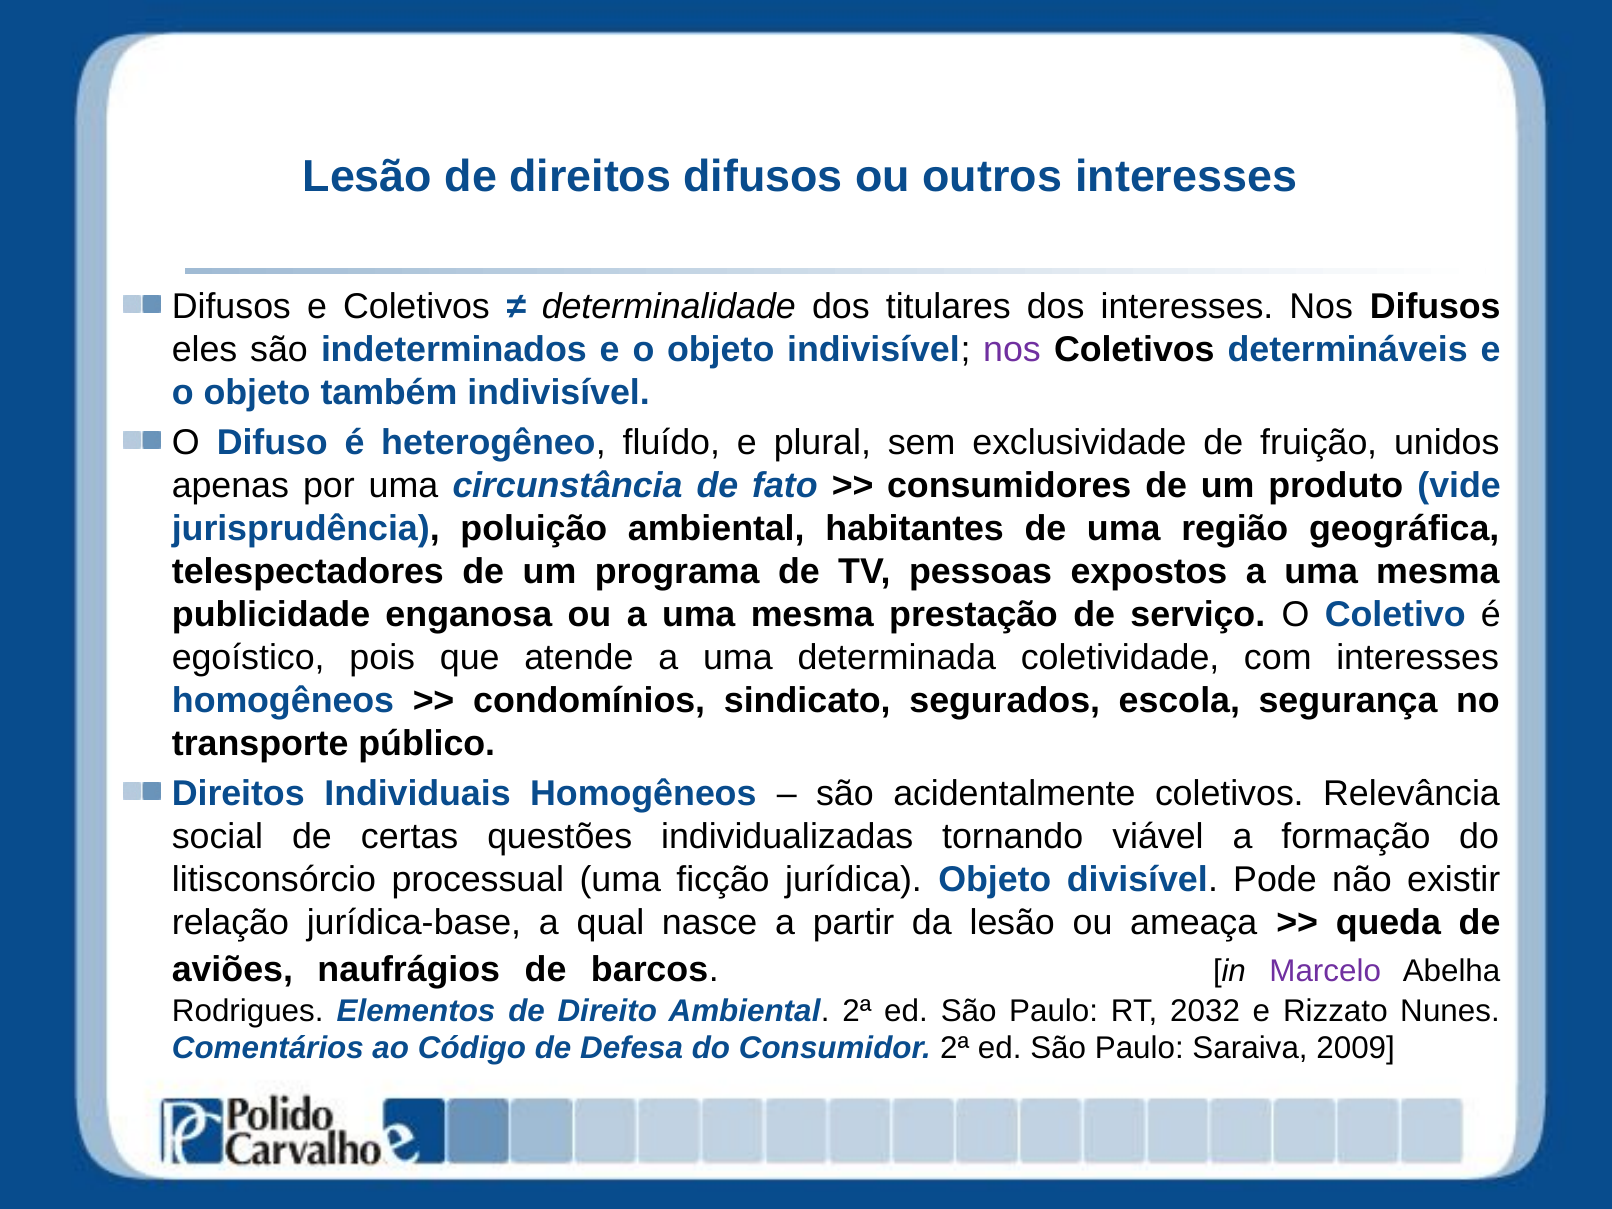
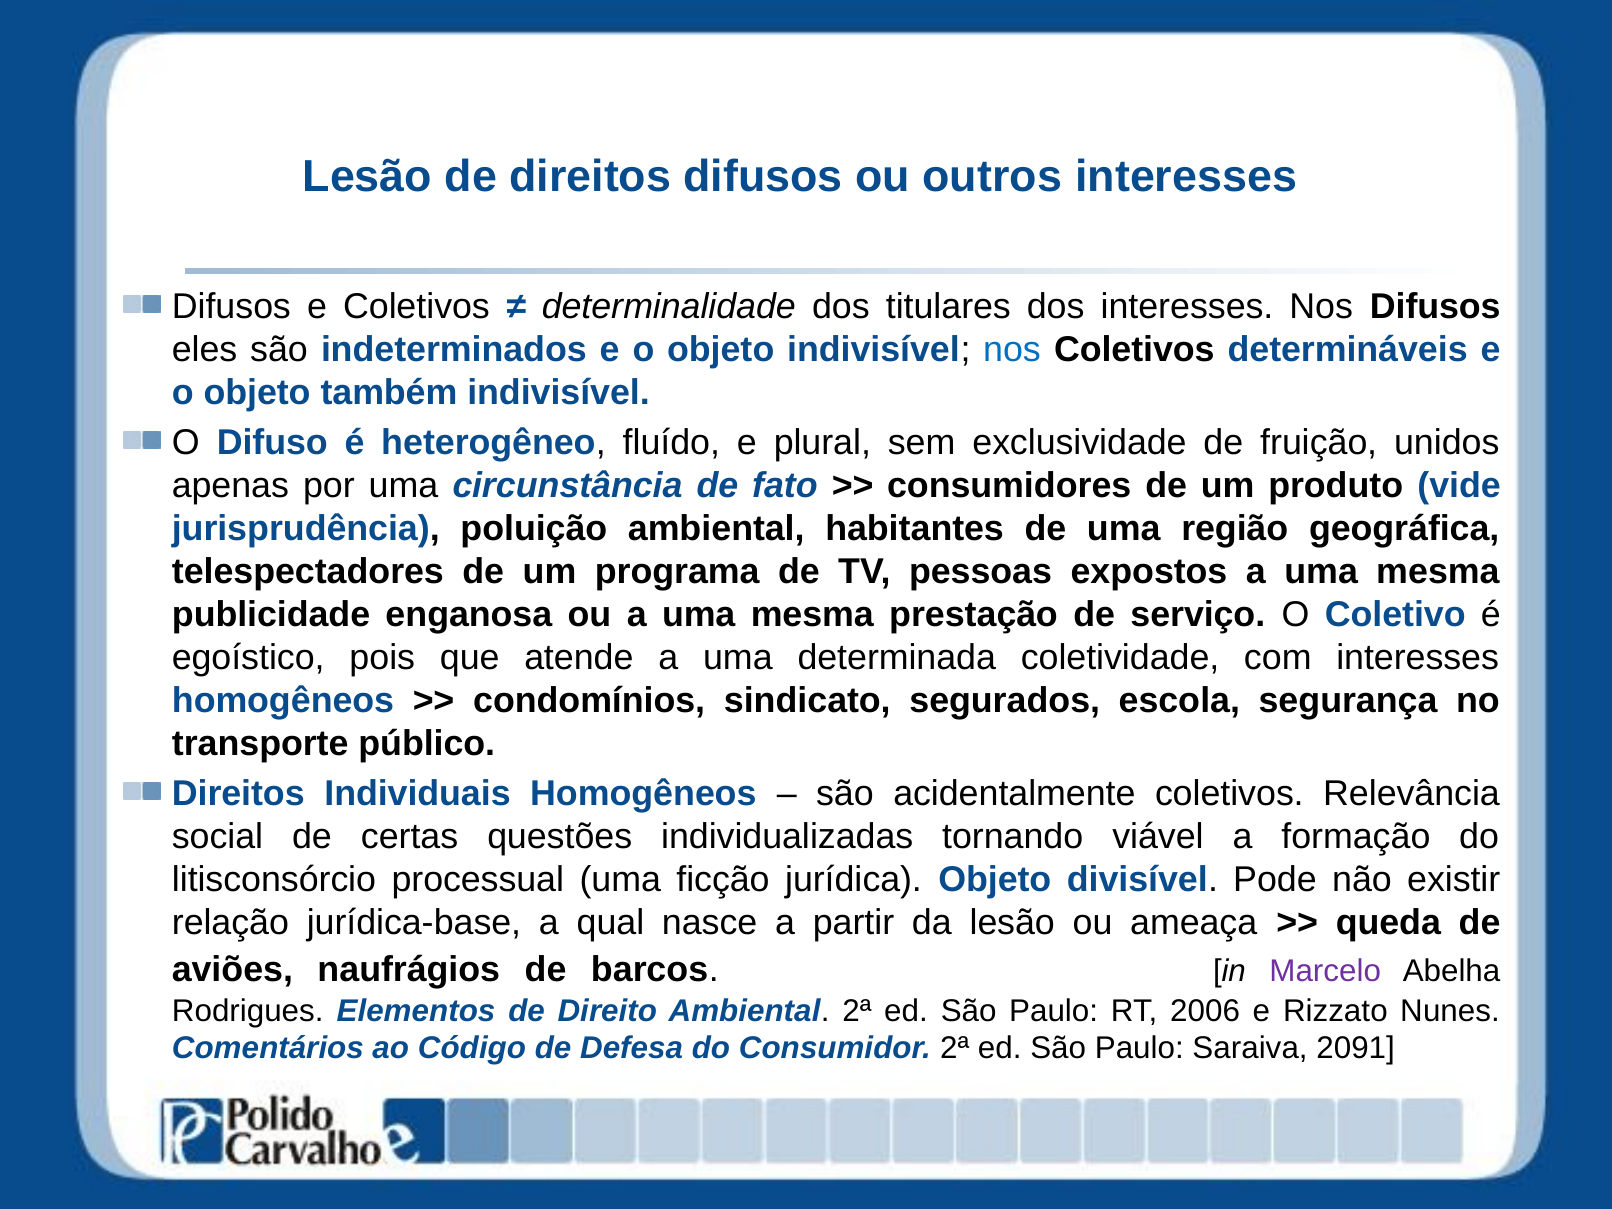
nos colour: purple -> blue (1012, 350)
2032: 2032 -> 2006 (1205, 1011)
2009: 2009 -> 2091 (1356, 1048)
